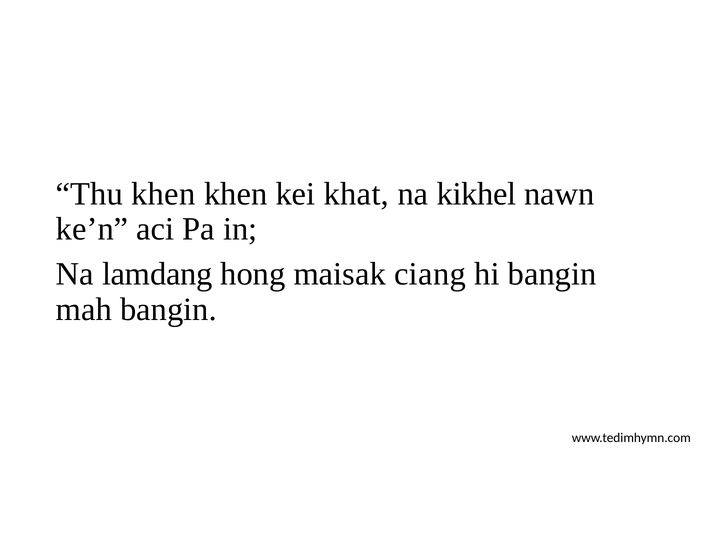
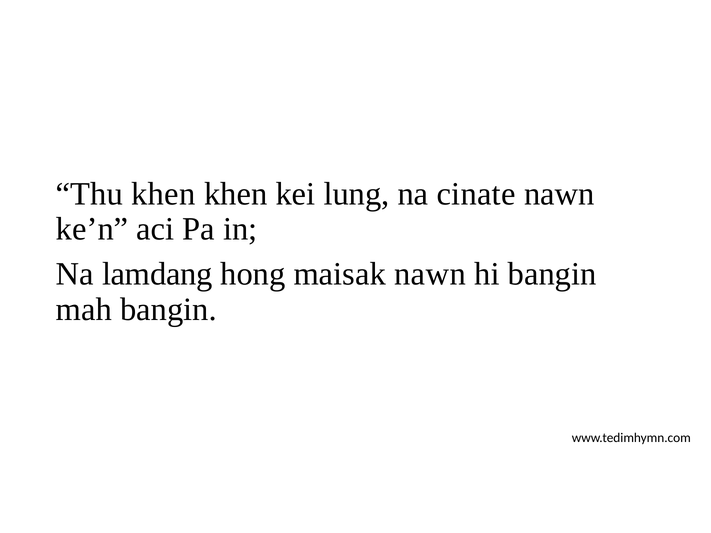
khat: khat -> lung (357, 194)
kikhel: kikhel -> cinate (476, 194)
maisak ciang: ciang -> nawn (430, 274)
